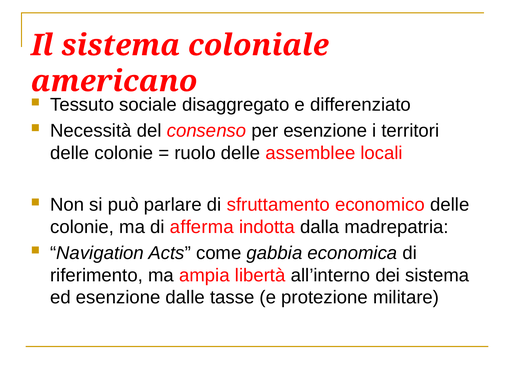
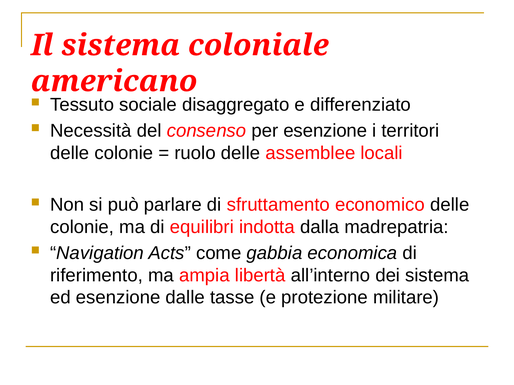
afferma: afferma -> equilibri (202, 227)
